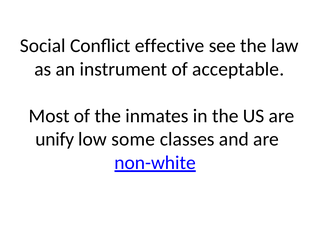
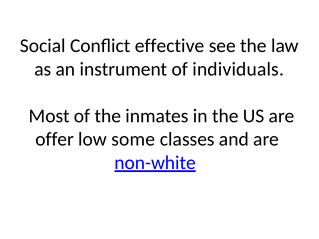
acceptable: acceptable -> individuals (238, 69)
unify: unify -> offer (55, 139)
